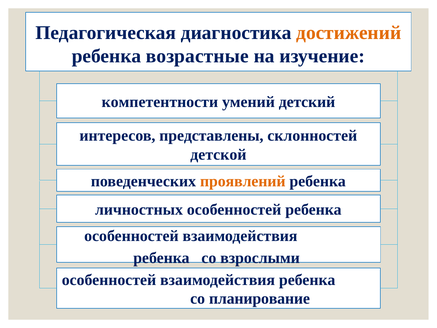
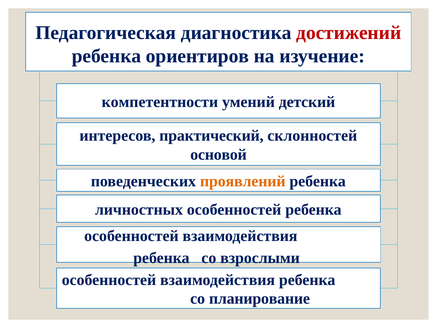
достижений colour: orange -> red (349, 33)
возрастные: возрастные -> ориентиров (197, 56)
представлены: представлены -> практический (211, 136)
детской: детской -> основой (218, 154)
